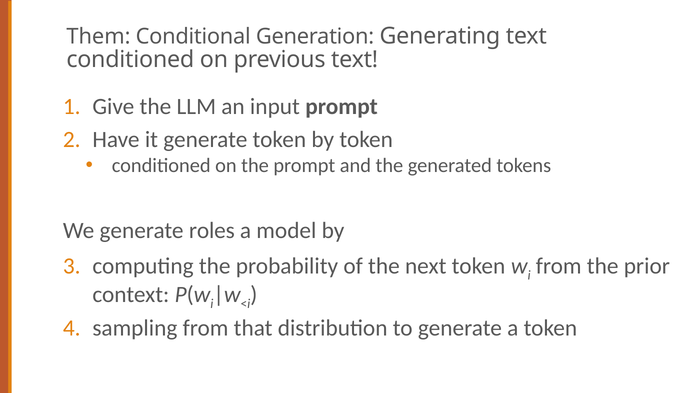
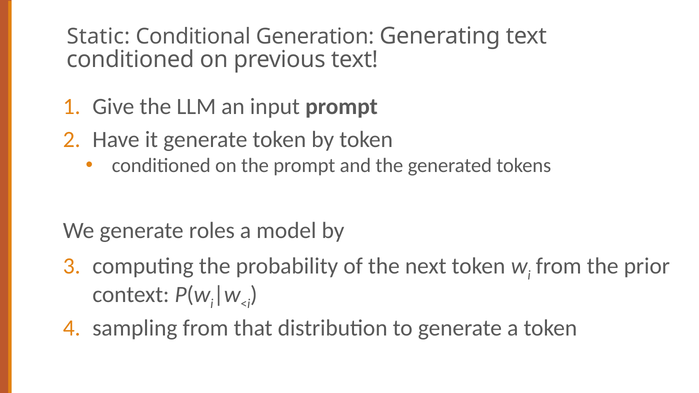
Them: Them -> Static (98, 36)
